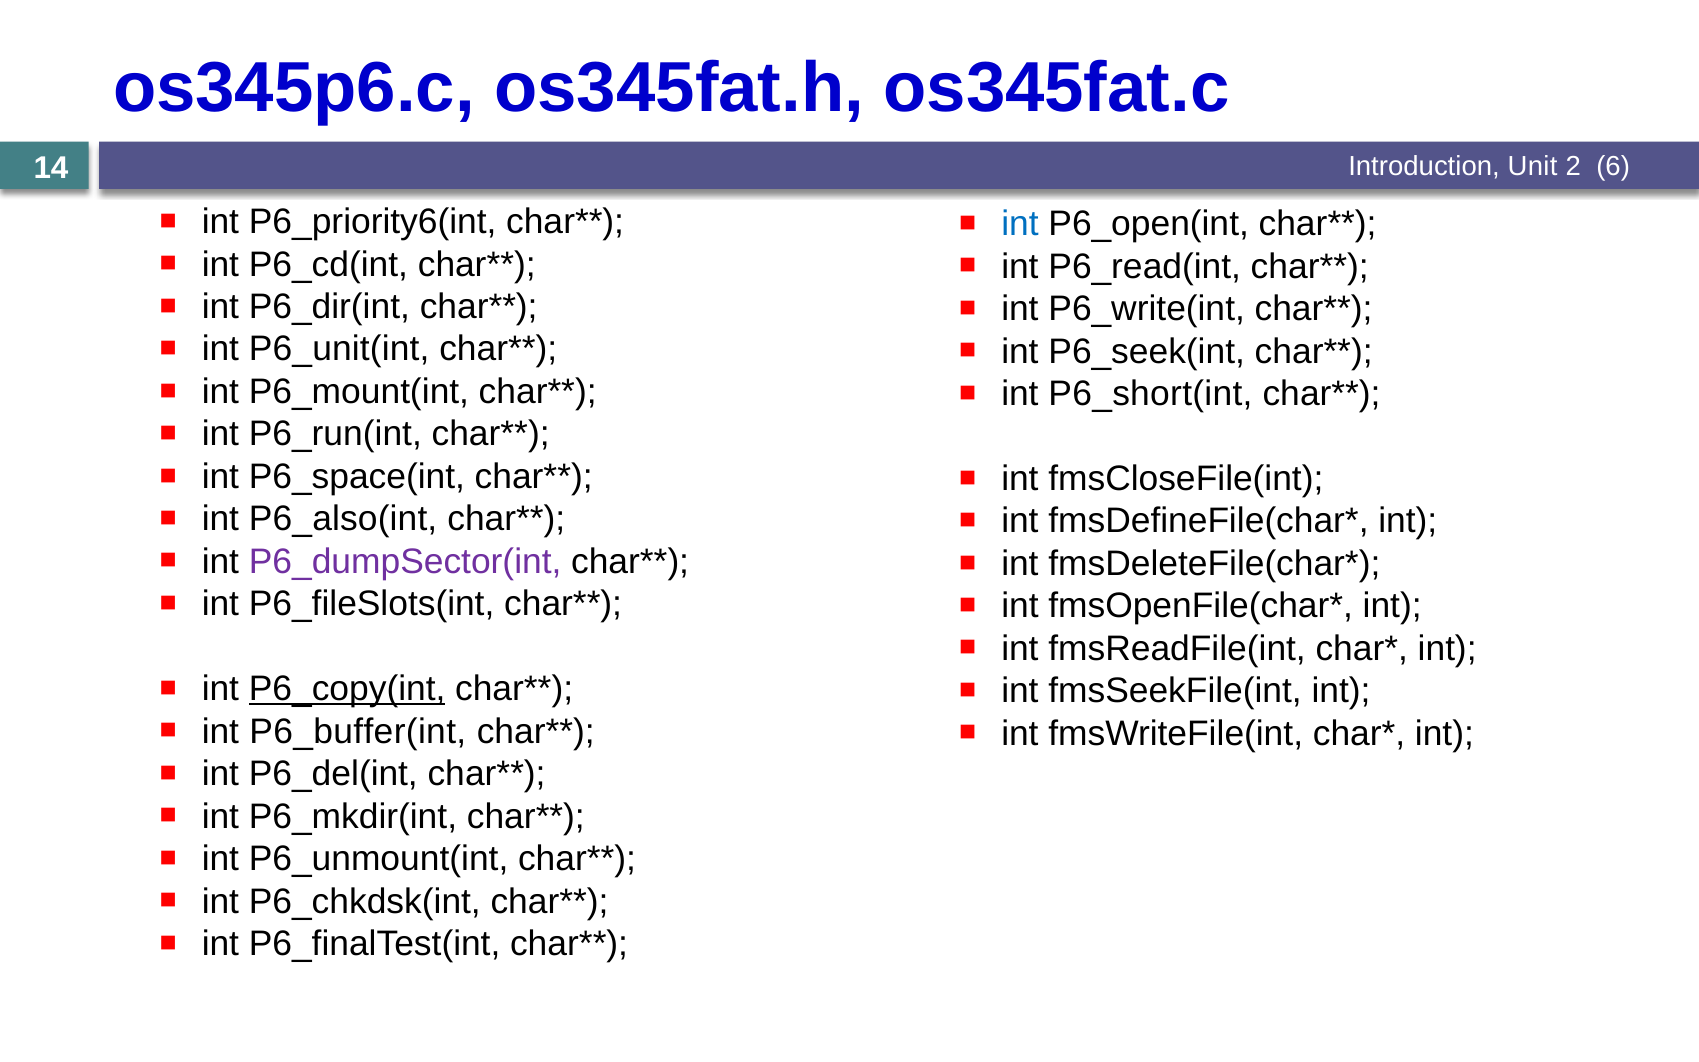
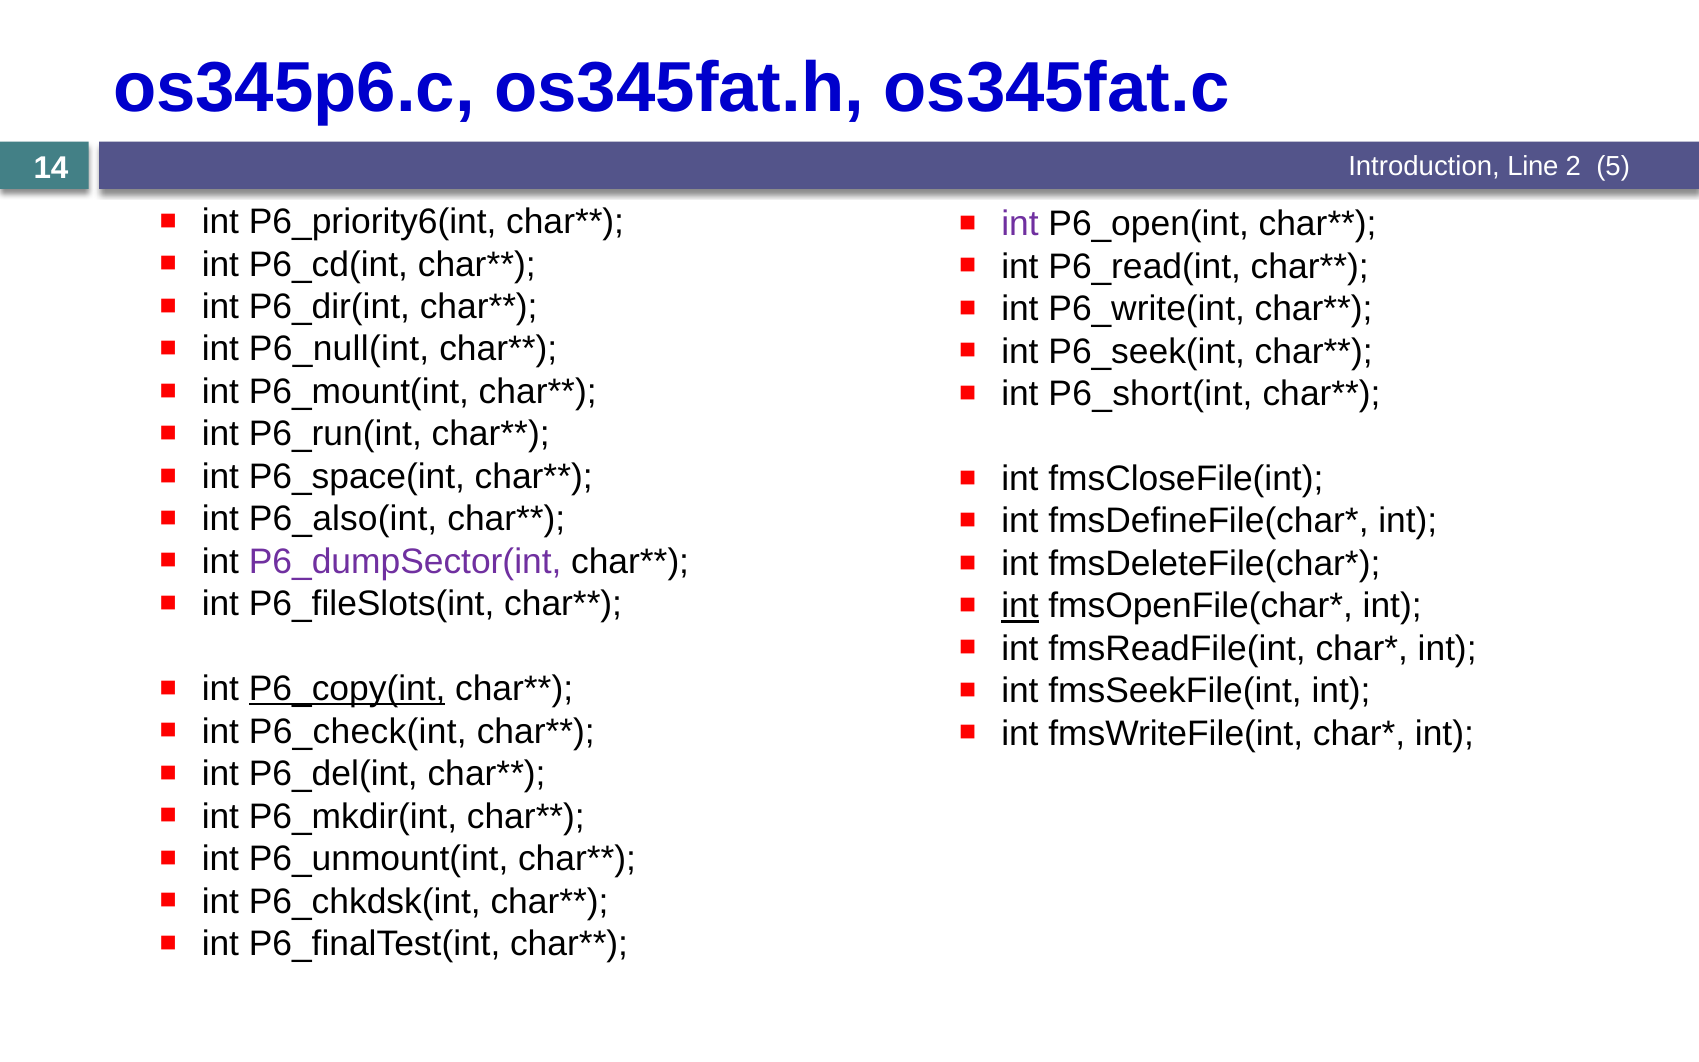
Unit: Unit -> Line (1533, 166)
6: 6 -> 5 (1613, 166)
int colour: blue -> purple (1020, 224)
P6_unit(int: P6_unit(int -> P6_null(int (339, 349)
int underline: none -> present (1020, 606)
P6_buffer(int: P6_buffer(int -> P6_check(int (358, 732)
